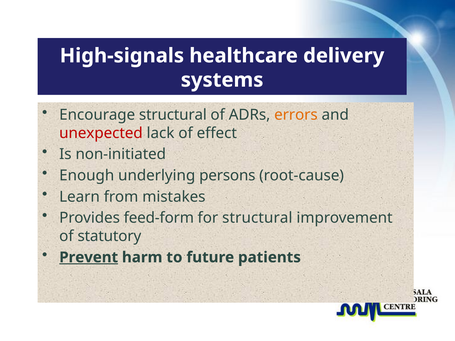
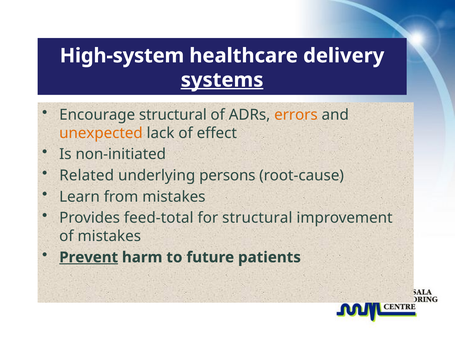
High-signals: High-signals -> High-system (122, 56)
systems underline: none -> present (222, 80)
unexpected colour: red -> orange (101, 133)
Enough: Enough -> Related (87, 176)
feed-form: feed-form -> feed-total (159, 218)
of statutory: statutory -> mistakes (109, 236)
